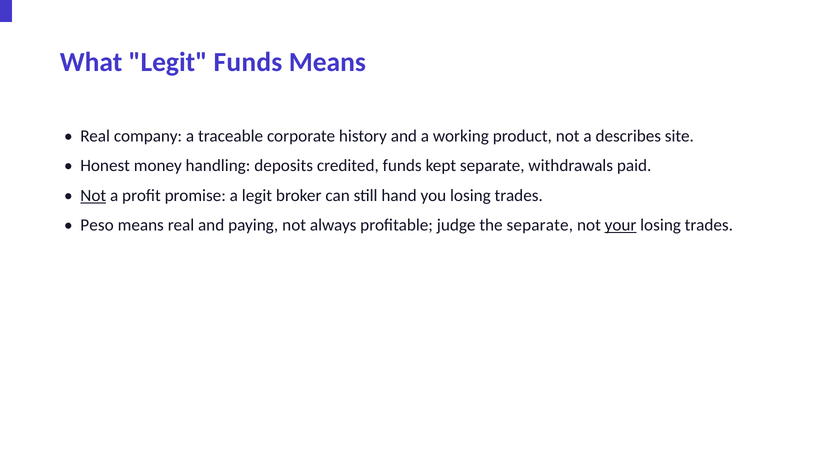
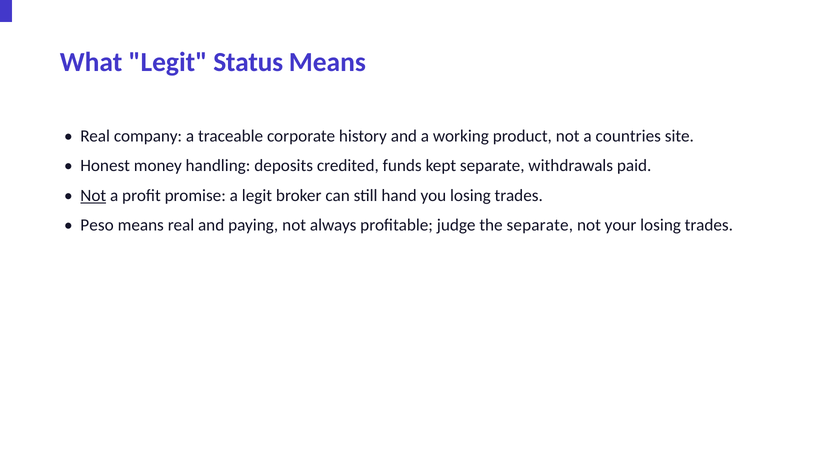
Legit Funds: Funds -> Status (248, 62)
describes: describes -> countries (628, 136)
your underline: present -> none (621, 225)
